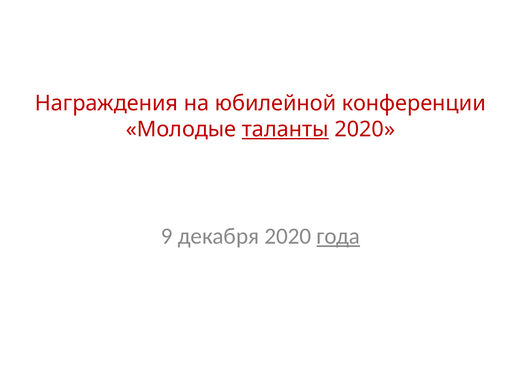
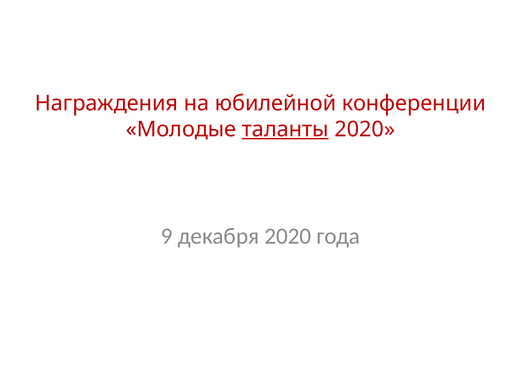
года underline: present -> none (338, 236)
